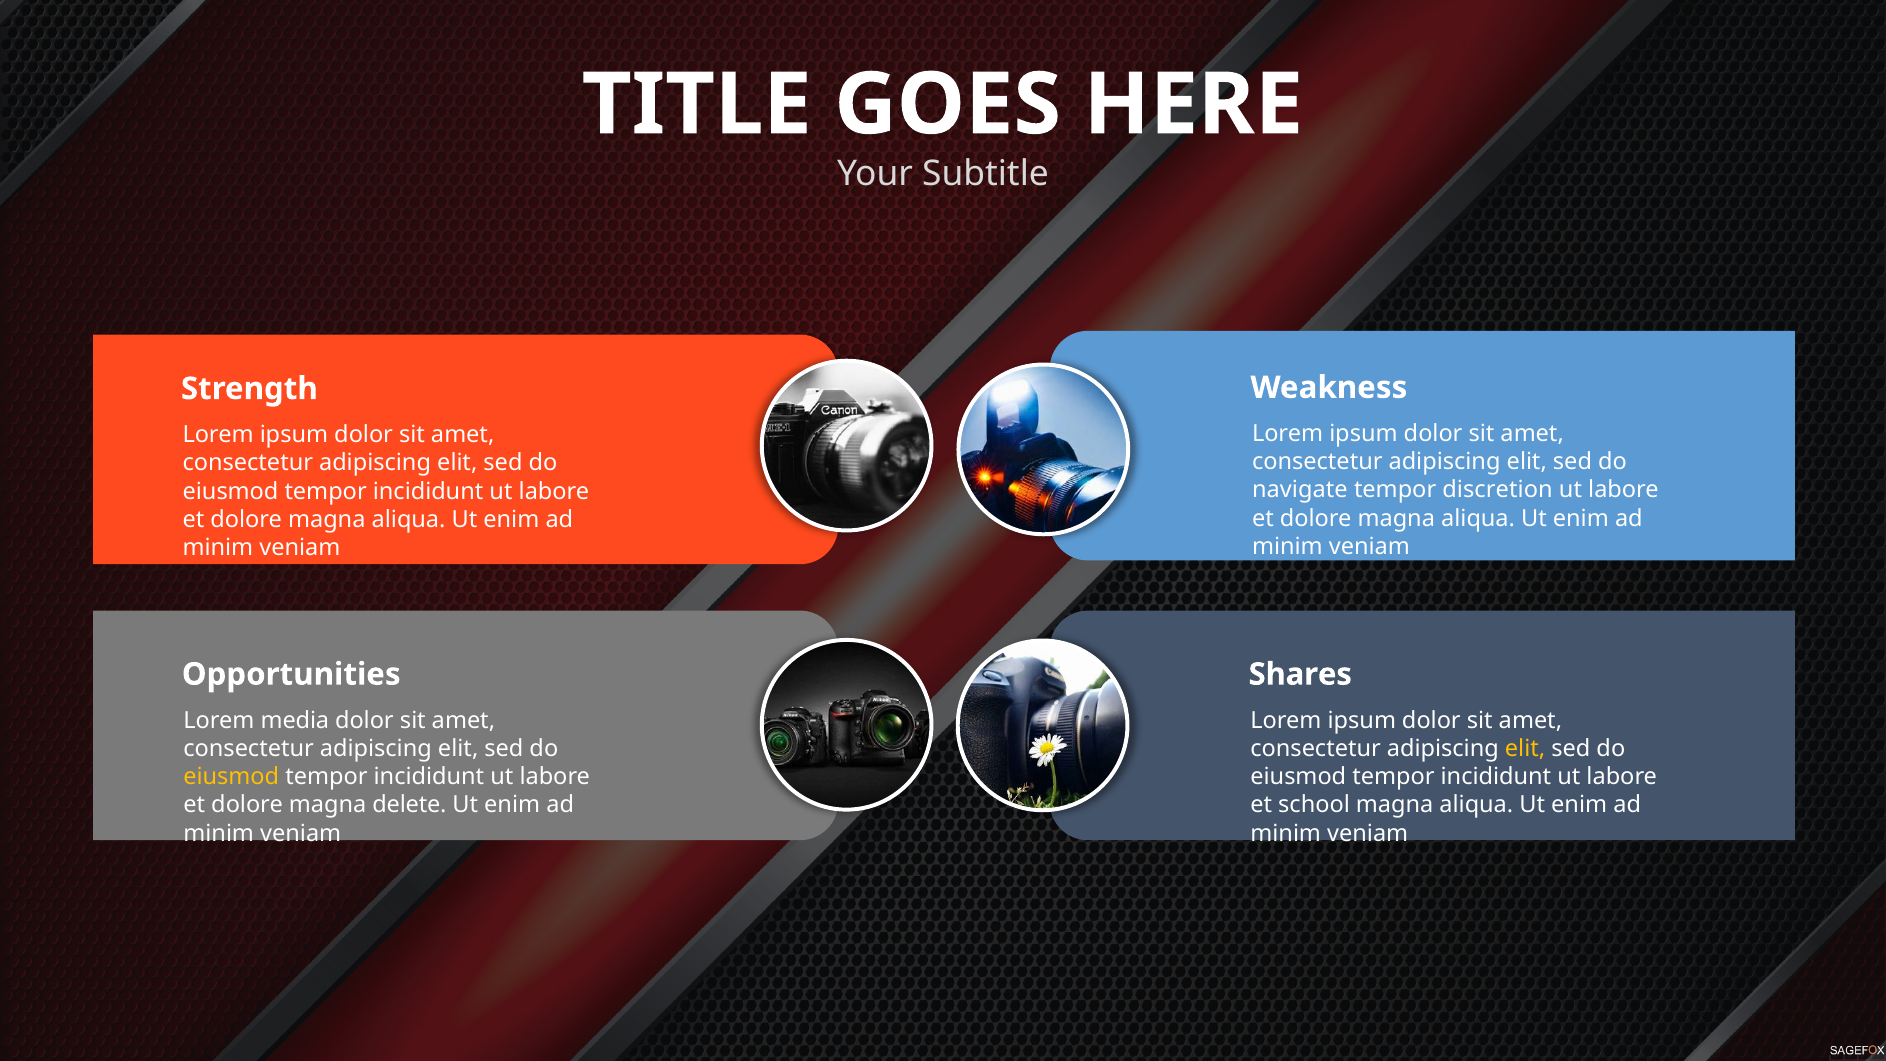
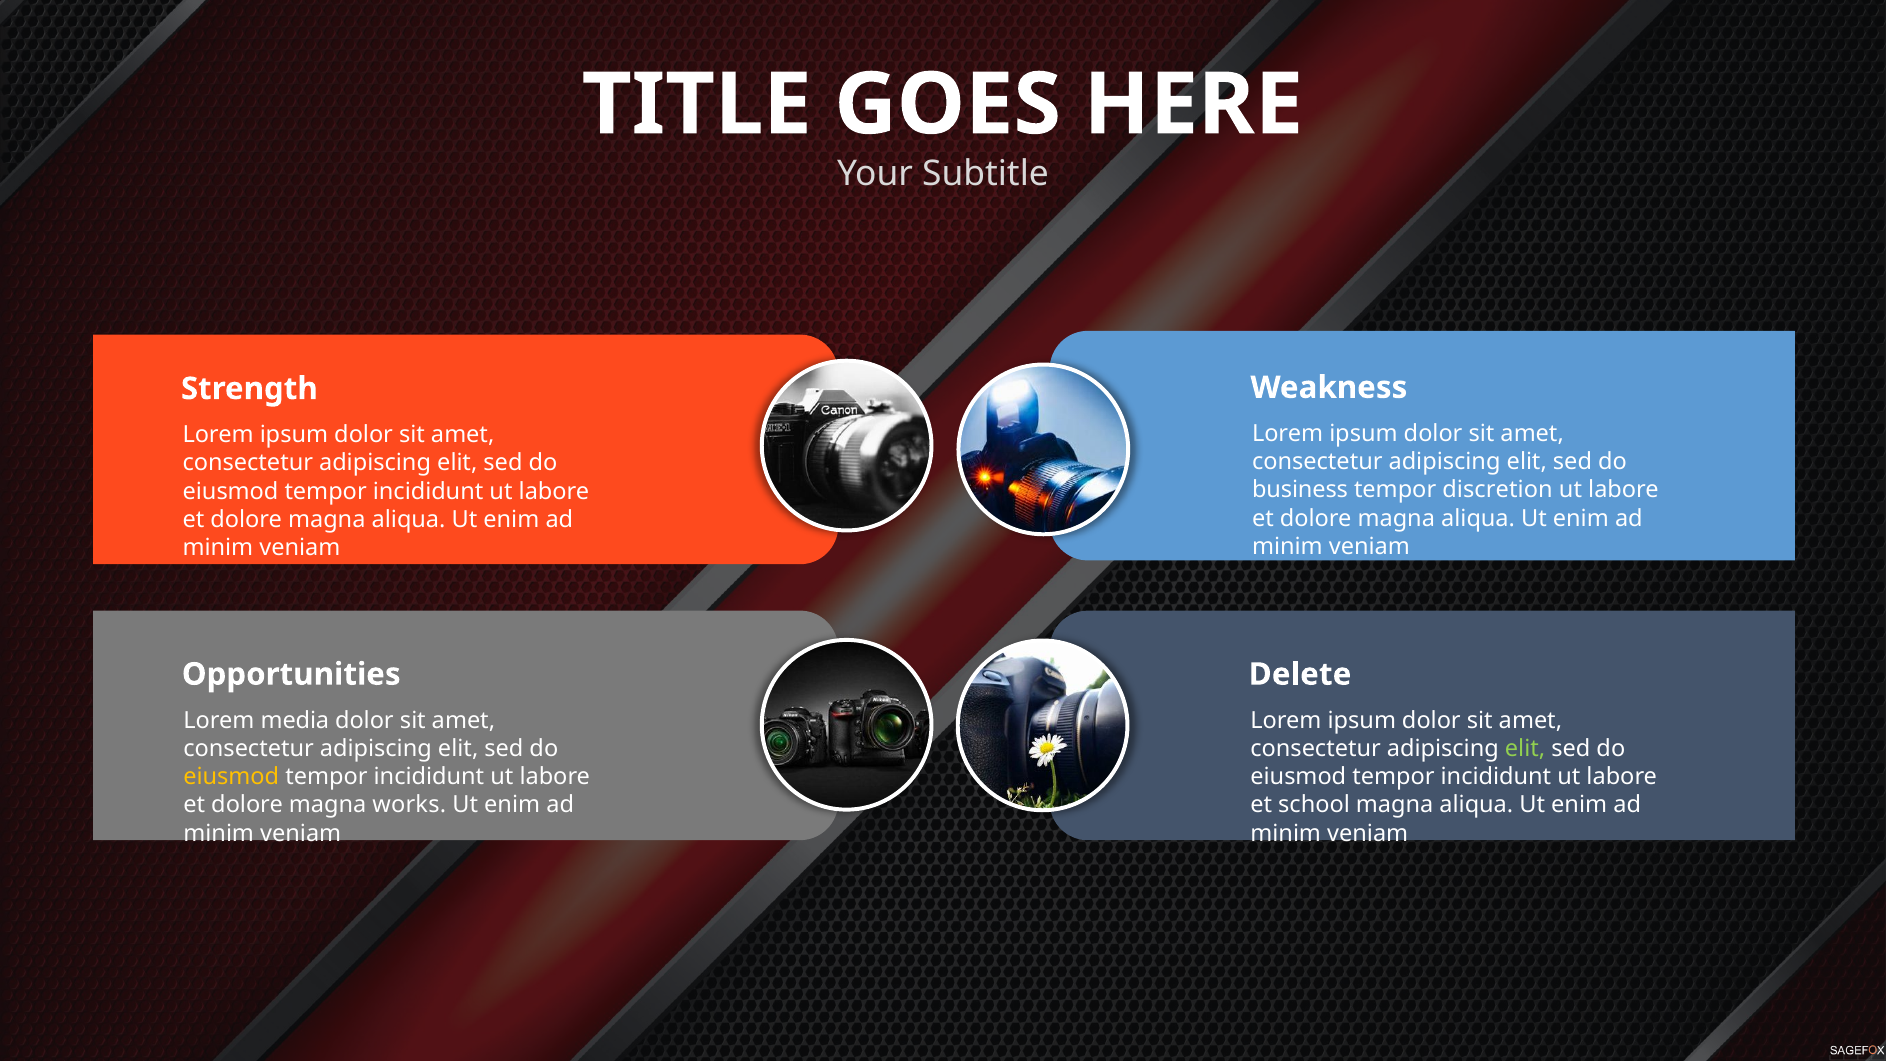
navigate: navigate -> business (1300, 490)
Shares: Shares -> Delete (1300, 674)
elit colour: yellow -> light green (1525, 748)
delete: delete -> works (409, 805)
